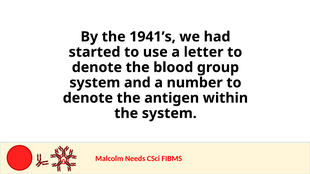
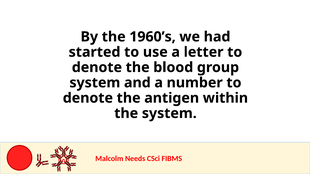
1941’s: 1941’s -> 1960’s (153, 37)
